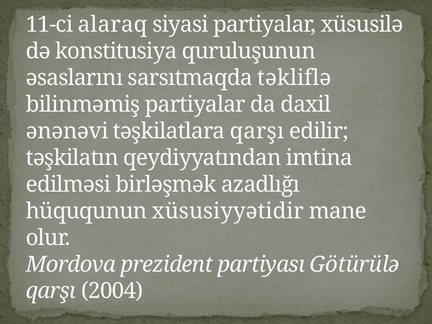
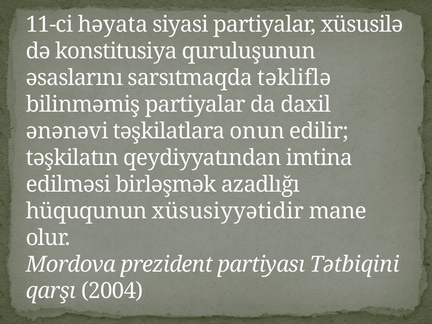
alaraq: alaraq -> həyata (113, 25)
təşkilatlara qarşı: qarşı -> onun (257, 131)
Götürülə: Götürülə -> Tətbiqini (355, 264)
